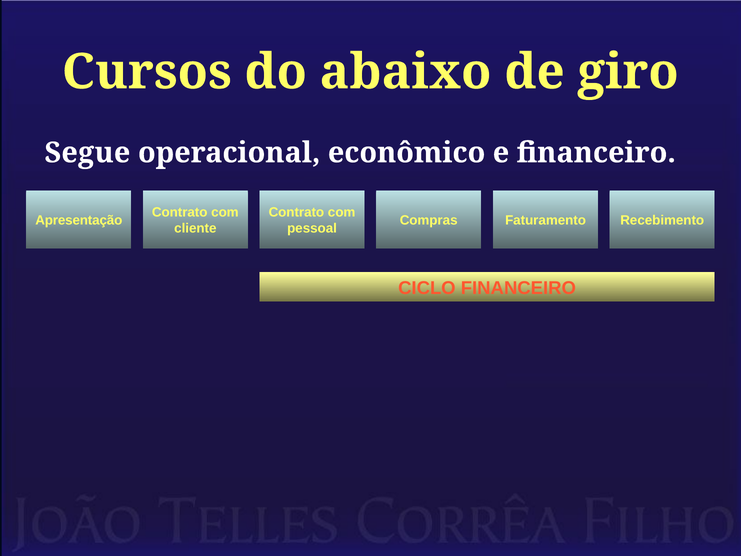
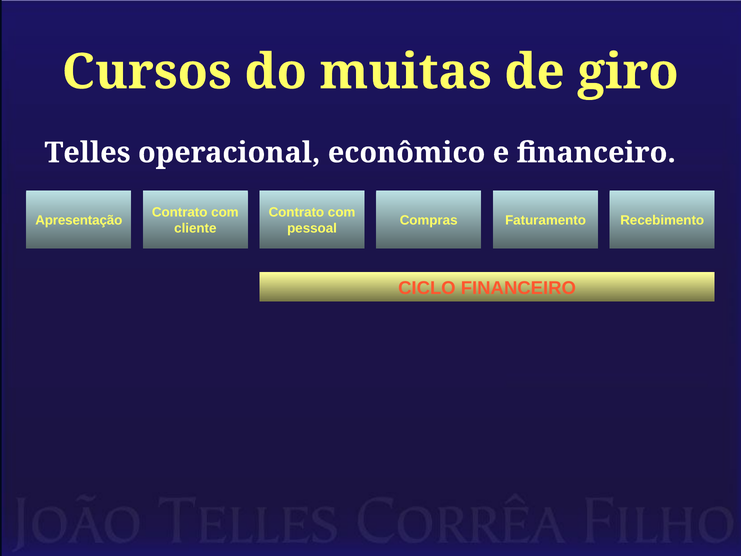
abaixo: abaixo -> muitas (406, 72)
Segue: Segue -> Telles (87, 153)
